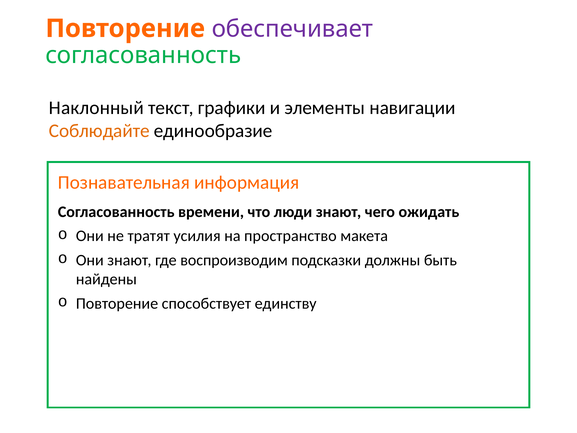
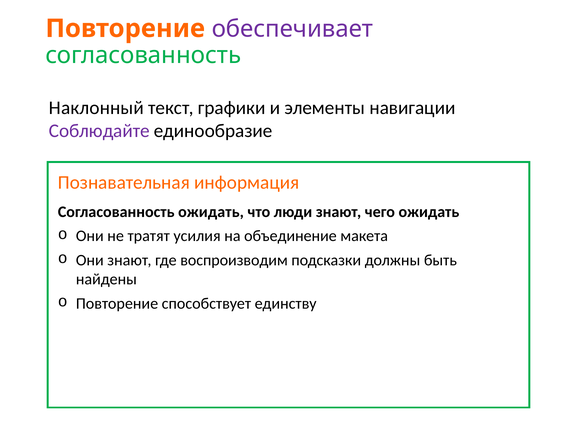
Соблюдайте colour: orange -> purple (99, 131)
Согласованность времени: времени -> ожидать (211, 212)
пространство: пространство -> объединение (290, 236)
